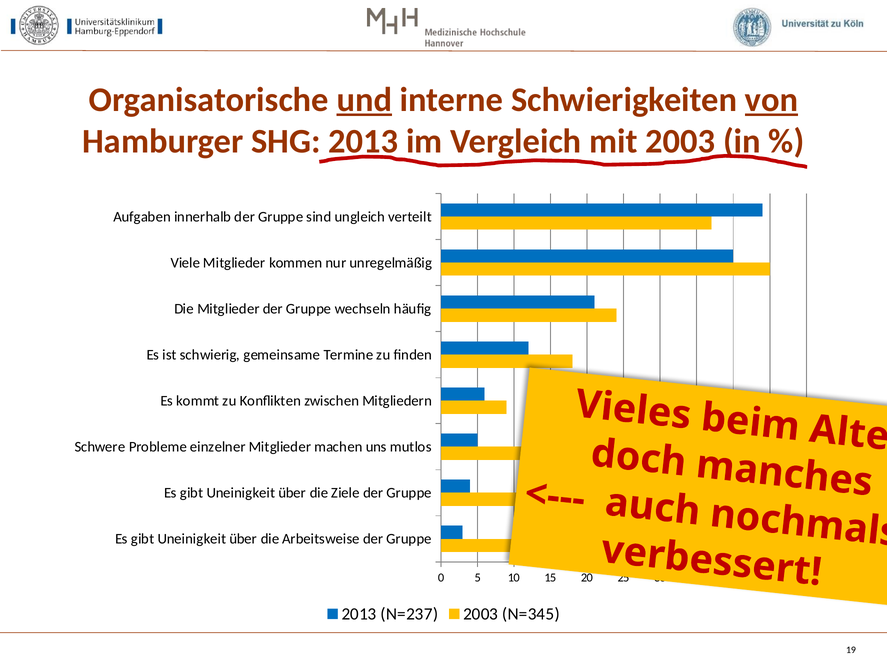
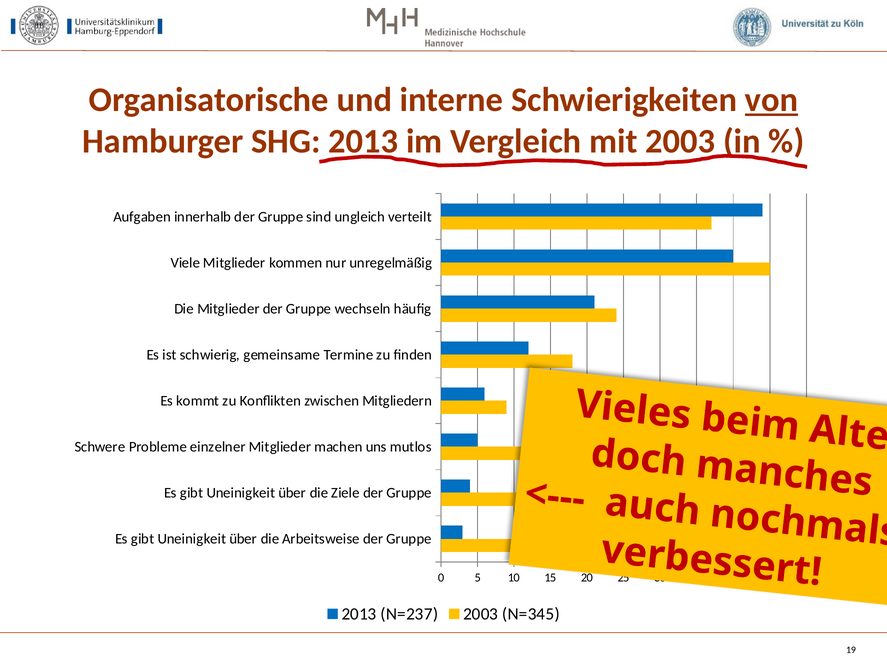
und underline: present -> none (364, 100)
